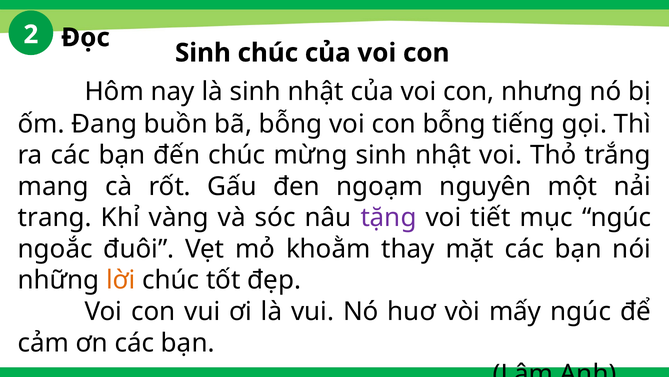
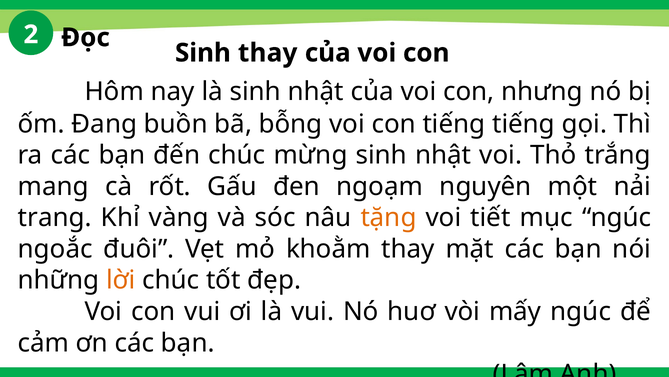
Sinh chúc: chúc -> thay (268, 53)
con bỗng: bỗng -> tiếng (454, 124)
tặng colour: purple -> orange (389, 217)
